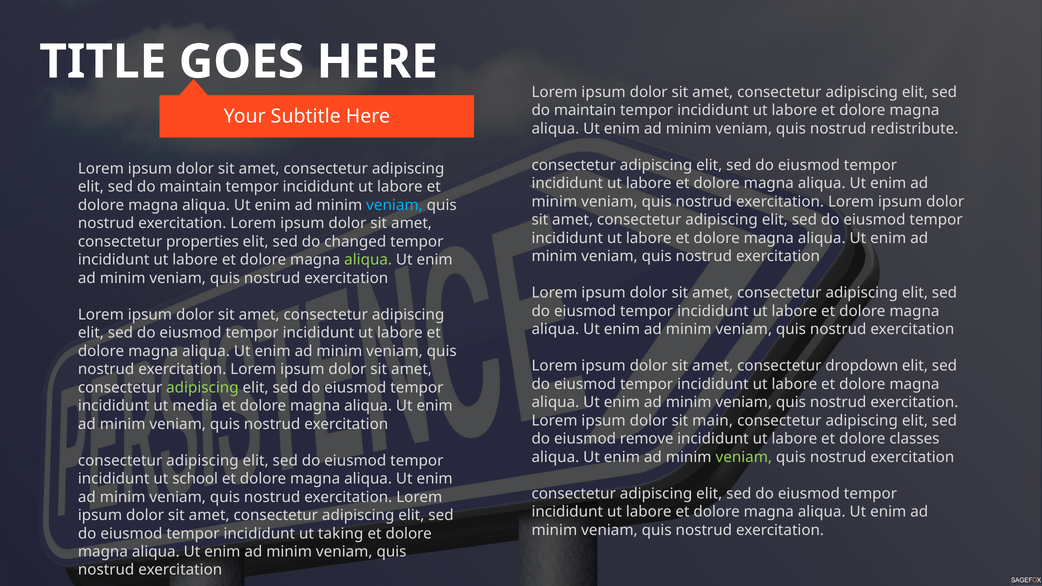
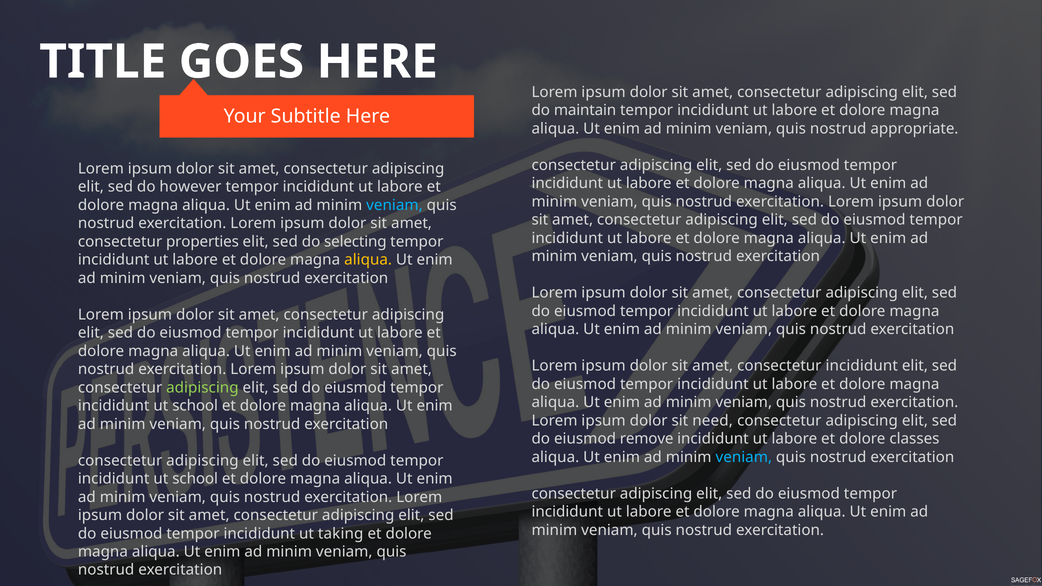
redistribute: redistribute -> appropriate (914, 129)
maintain: maintain -> however (190, 187)
changed: changed -> selecting (355, 242)
aliqua colour: light green -> yellow (368, 260)
consectetur dropdown: dropdown -> incididunt (862, 366)
media: media -> school (195, 406)
main: main -> need (713, 421)
veniam colour: light green -> light blue (744, 457)
